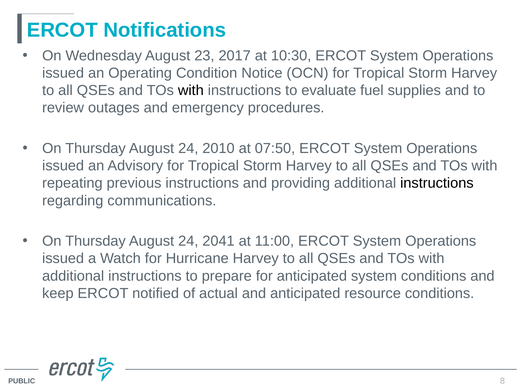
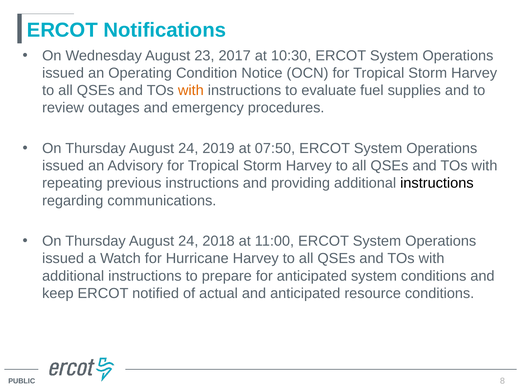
with colour: black -> orange (191, 91)
2010: 2010 -> 2019 (219, 149)
2041: 2041 -> 2018 (219, 241)
